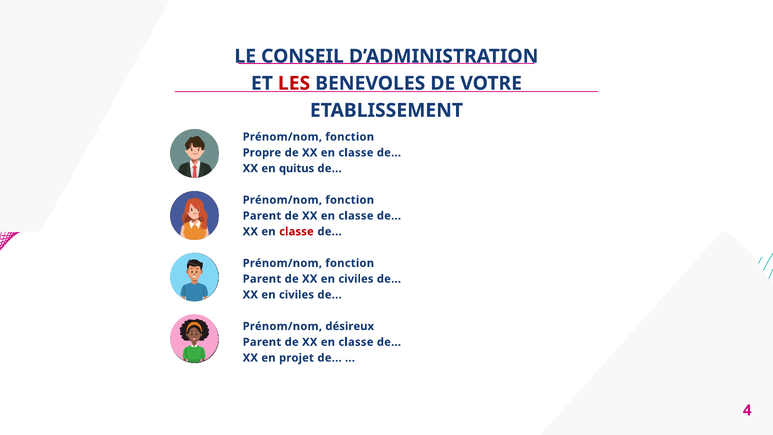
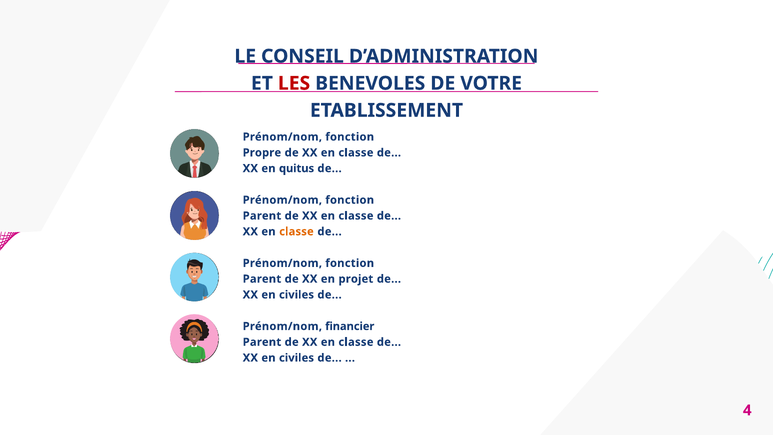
classe colour: red -> orange (296, 231)
civiles: civiles -> projet (356, 279)
désireux: désireux -> financier (350, 326)
projet: projet -> civiles (296, 358)
